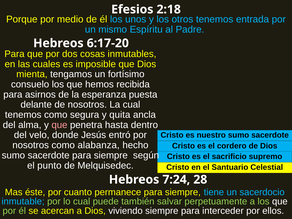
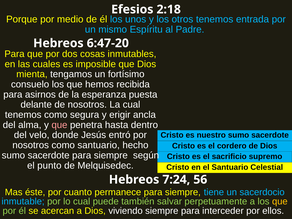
6:17-20: 6:17-20 -> 6:47-20 (108, 43)
quita: quita -> erigir (120, 115)
como alabanza: alabanza -> santuario (99, 145)
28: 28 -> 56 (200, 180)
que colour: white -> yellow (280, 202)
